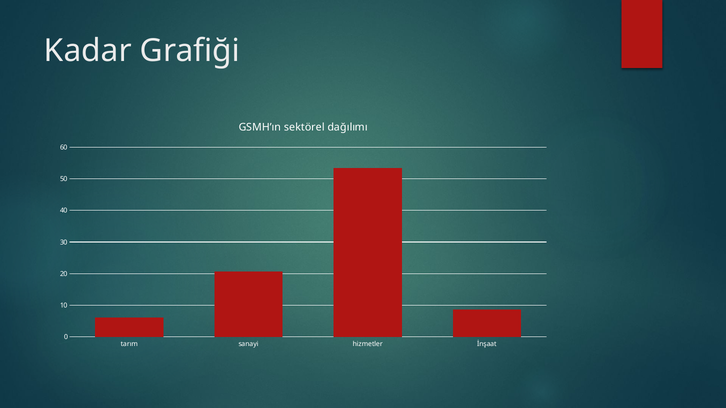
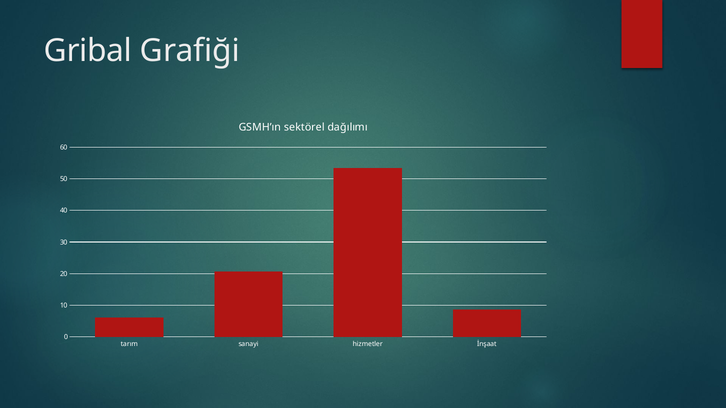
Kadar: Kadar -> Gribal (88, 51)
